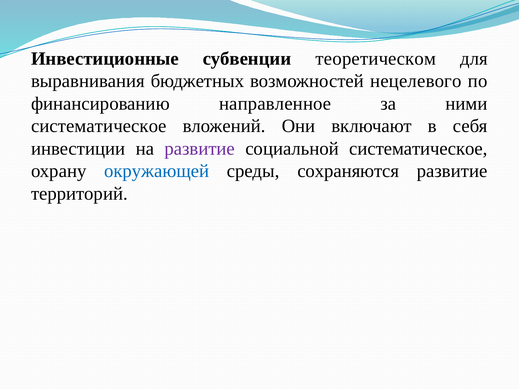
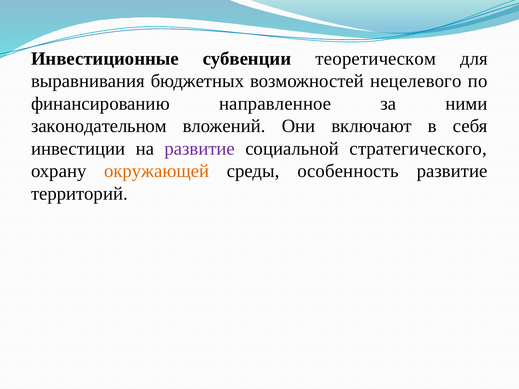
систематическое: систематическое -> законодательном (99, 126)
социальной систематическое: систематическое -> стратегического (418, 149)
окружающей colour: blue -> orange (157, 171)
сохраняются: сохраняются -> особенность (348, 171)
